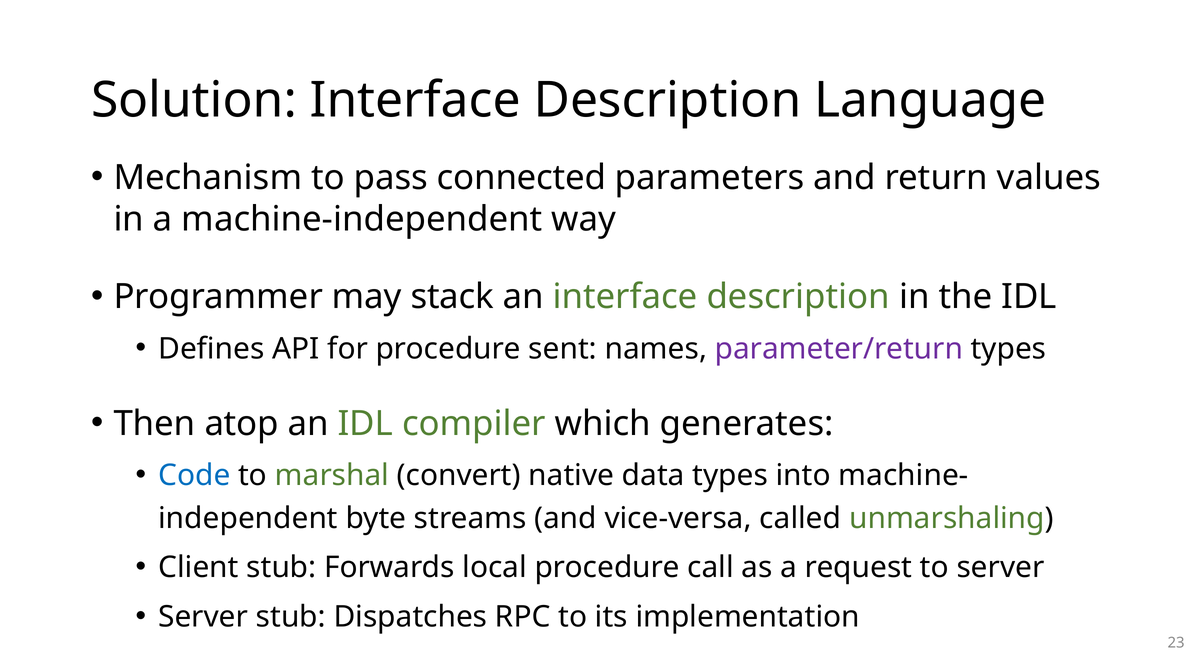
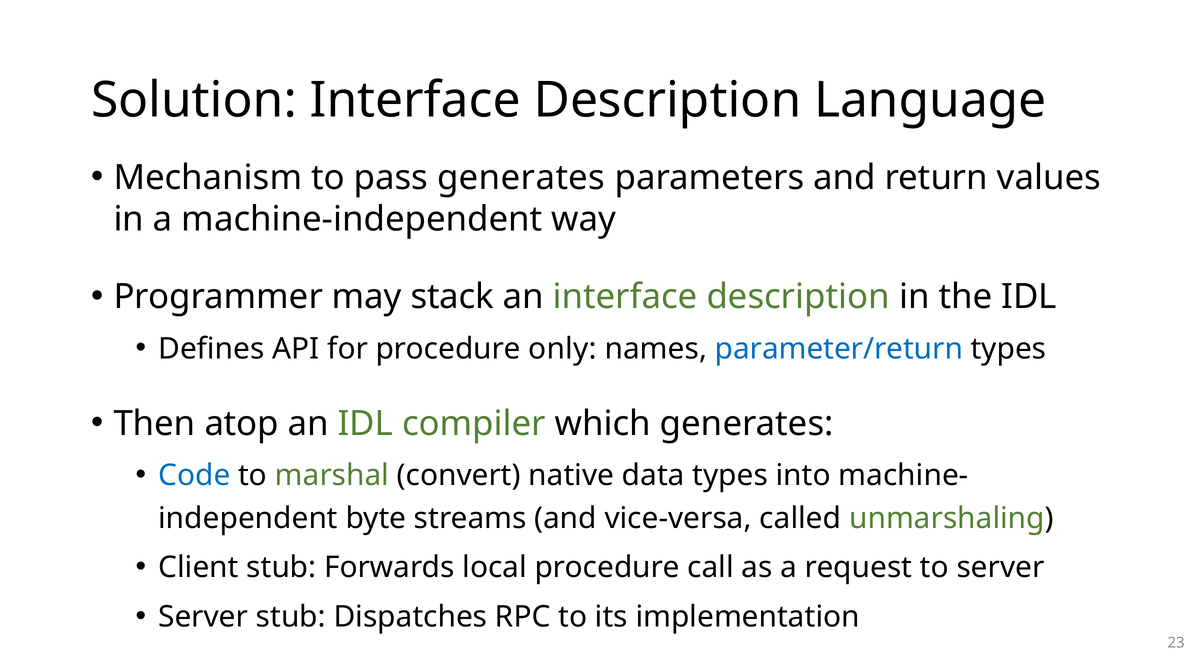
pass connected: connected -> generates (521, 178)
sent: sent -> only (563, 349)
parameter/return colour: purple -> blue (839, 349)
